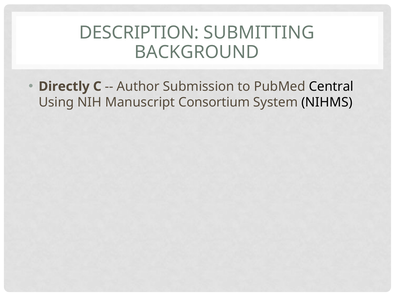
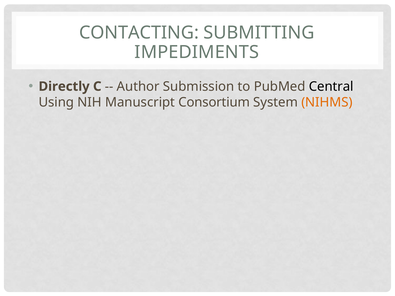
DESCRIPTION: DESCRIPTION -> CONTACTING (139, 33)
BACKGROUND: BACKGROUND -> IMPEDIMENTS (197, 52)
NIHMS colour: black -> orange (327, 102)
